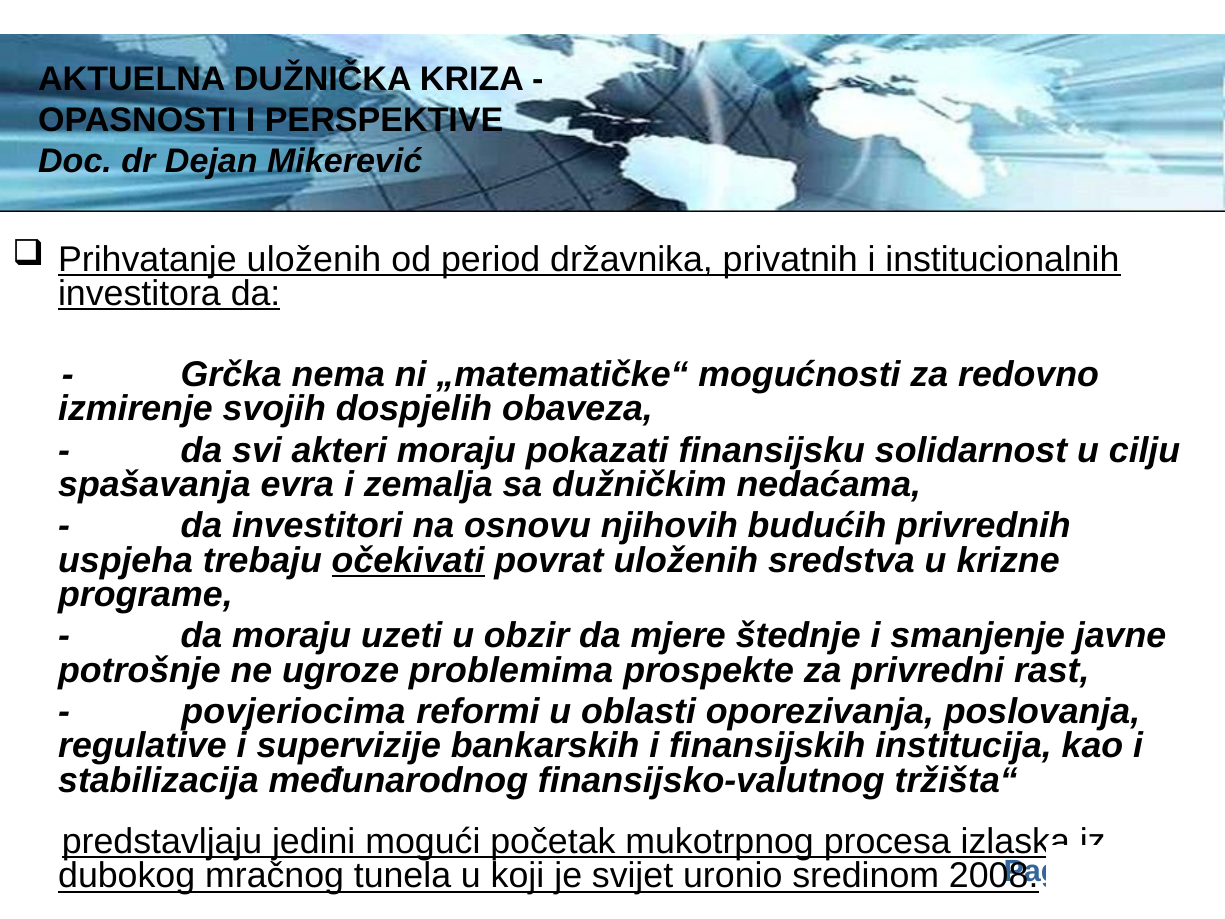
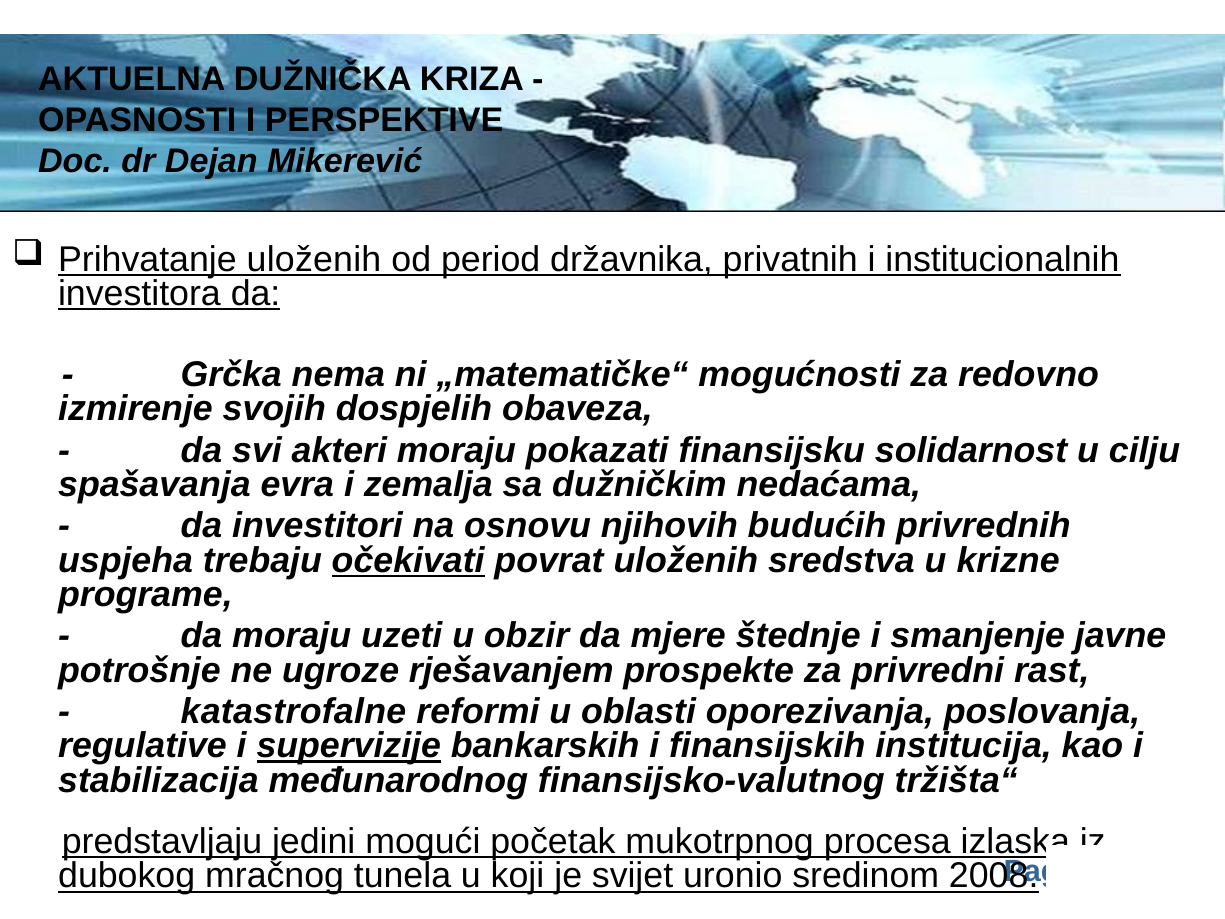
problemima: problemima -> rješavanjem (511, 670)
povjeriocima: povjeriocima -> katastrofalne (293, 712)
supervizije underline: none -> present (349, 746)
